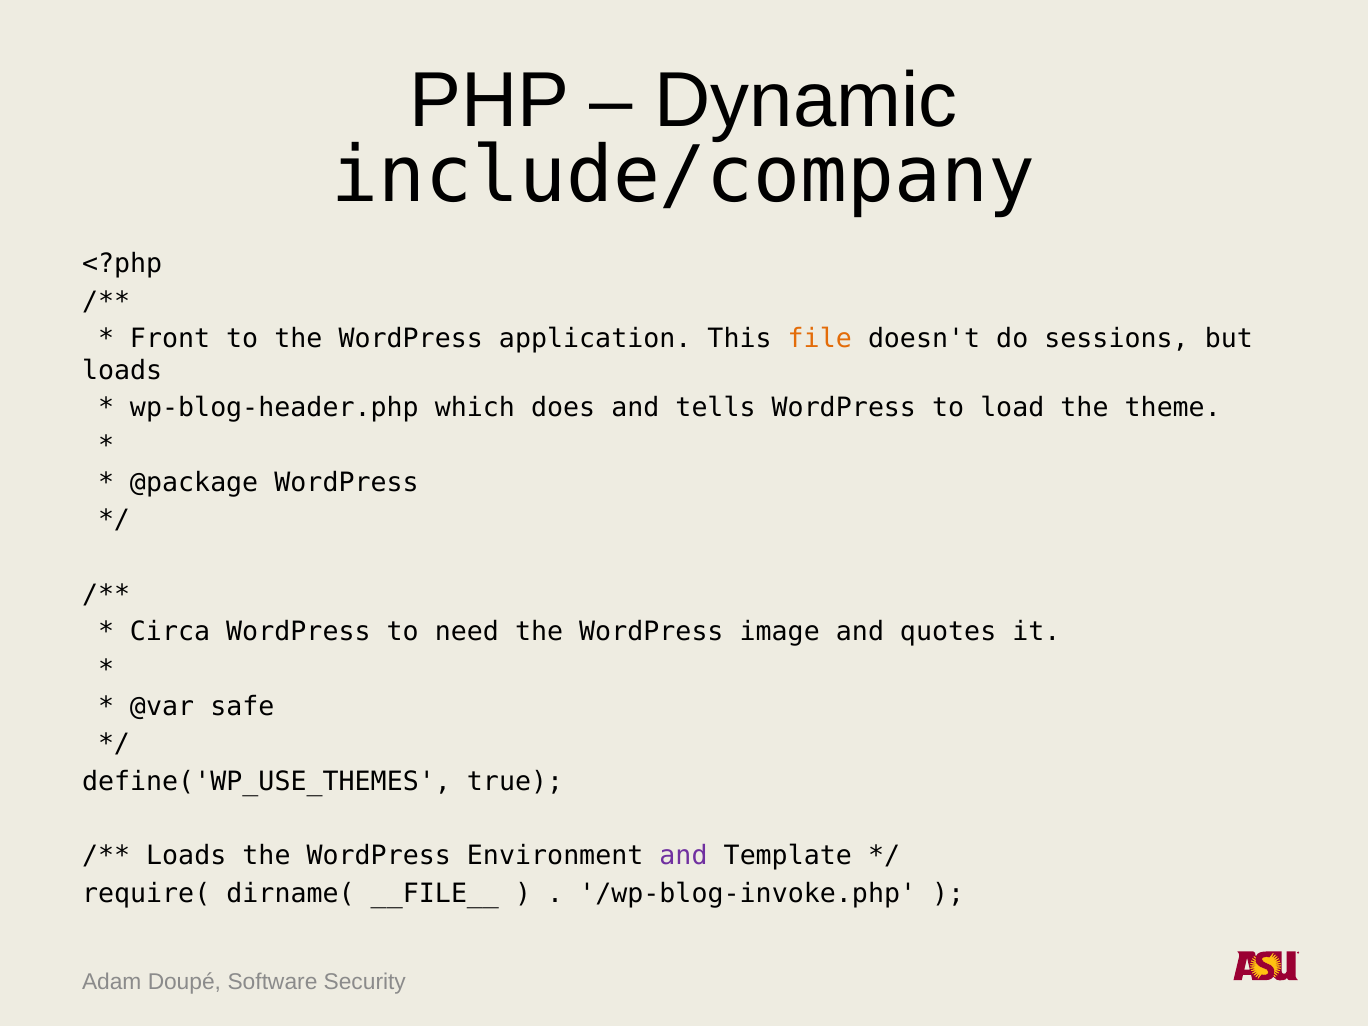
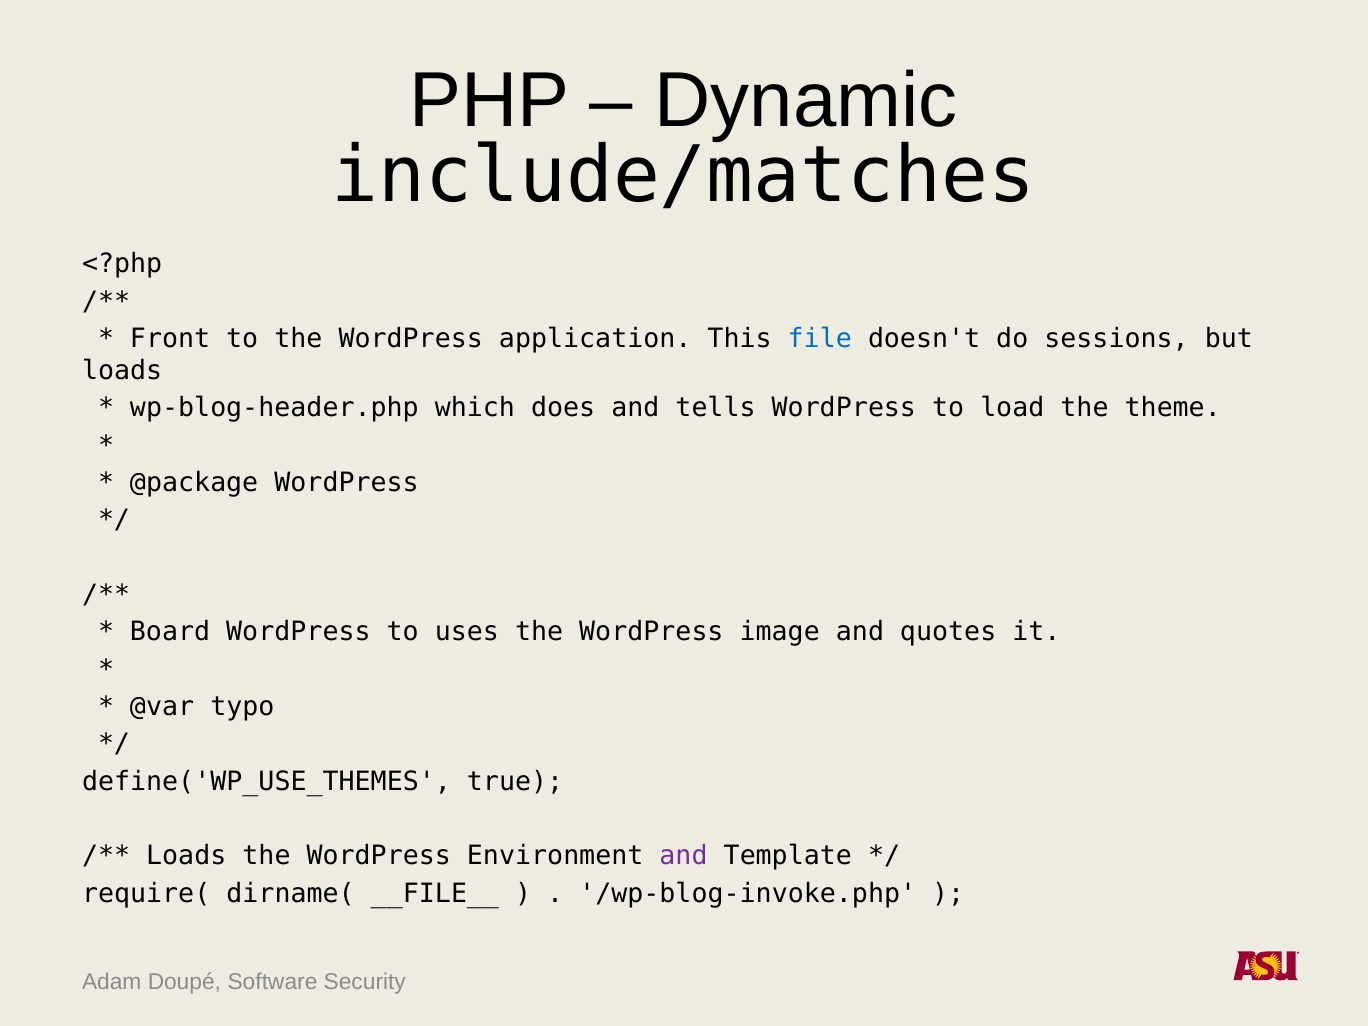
include/company: include/company -> include/matches (683, 176)
file colour: orange -> blue (820, 339)
Circa: Circa -> Board (170, 632)
need: need -> uses (467, 632)
safe: safe -> typo (242, 707)
